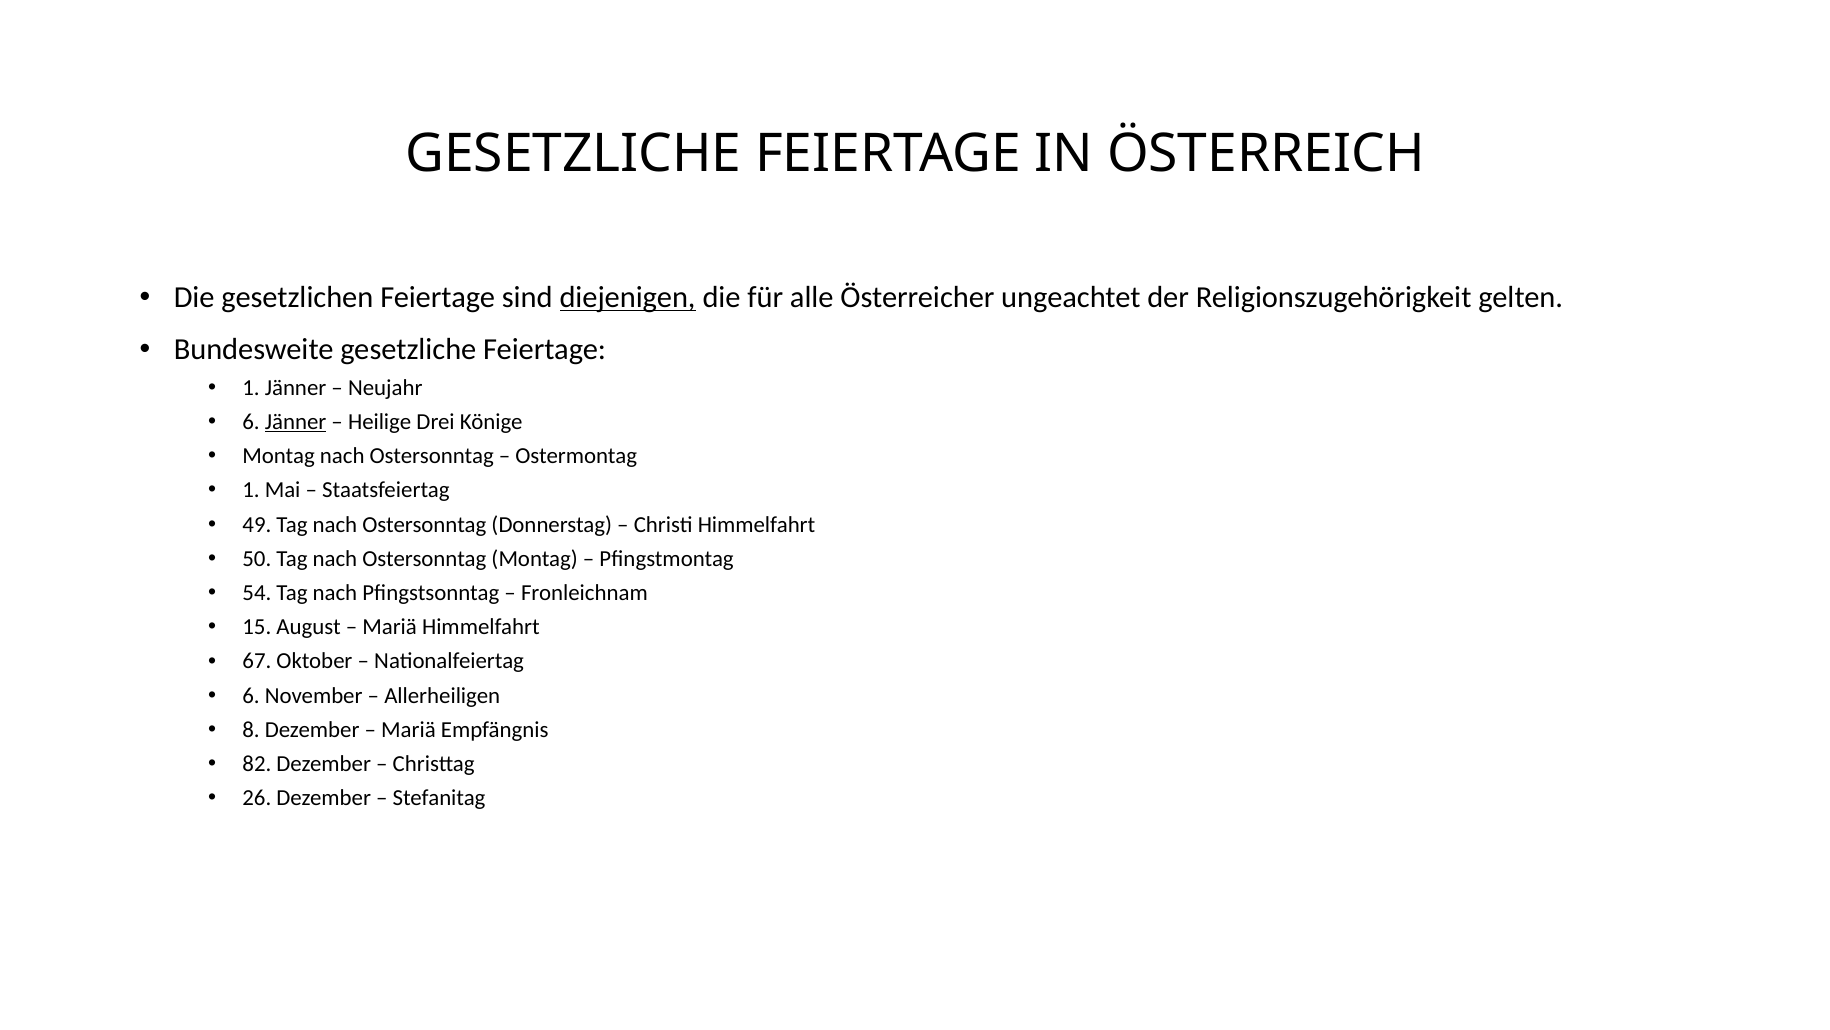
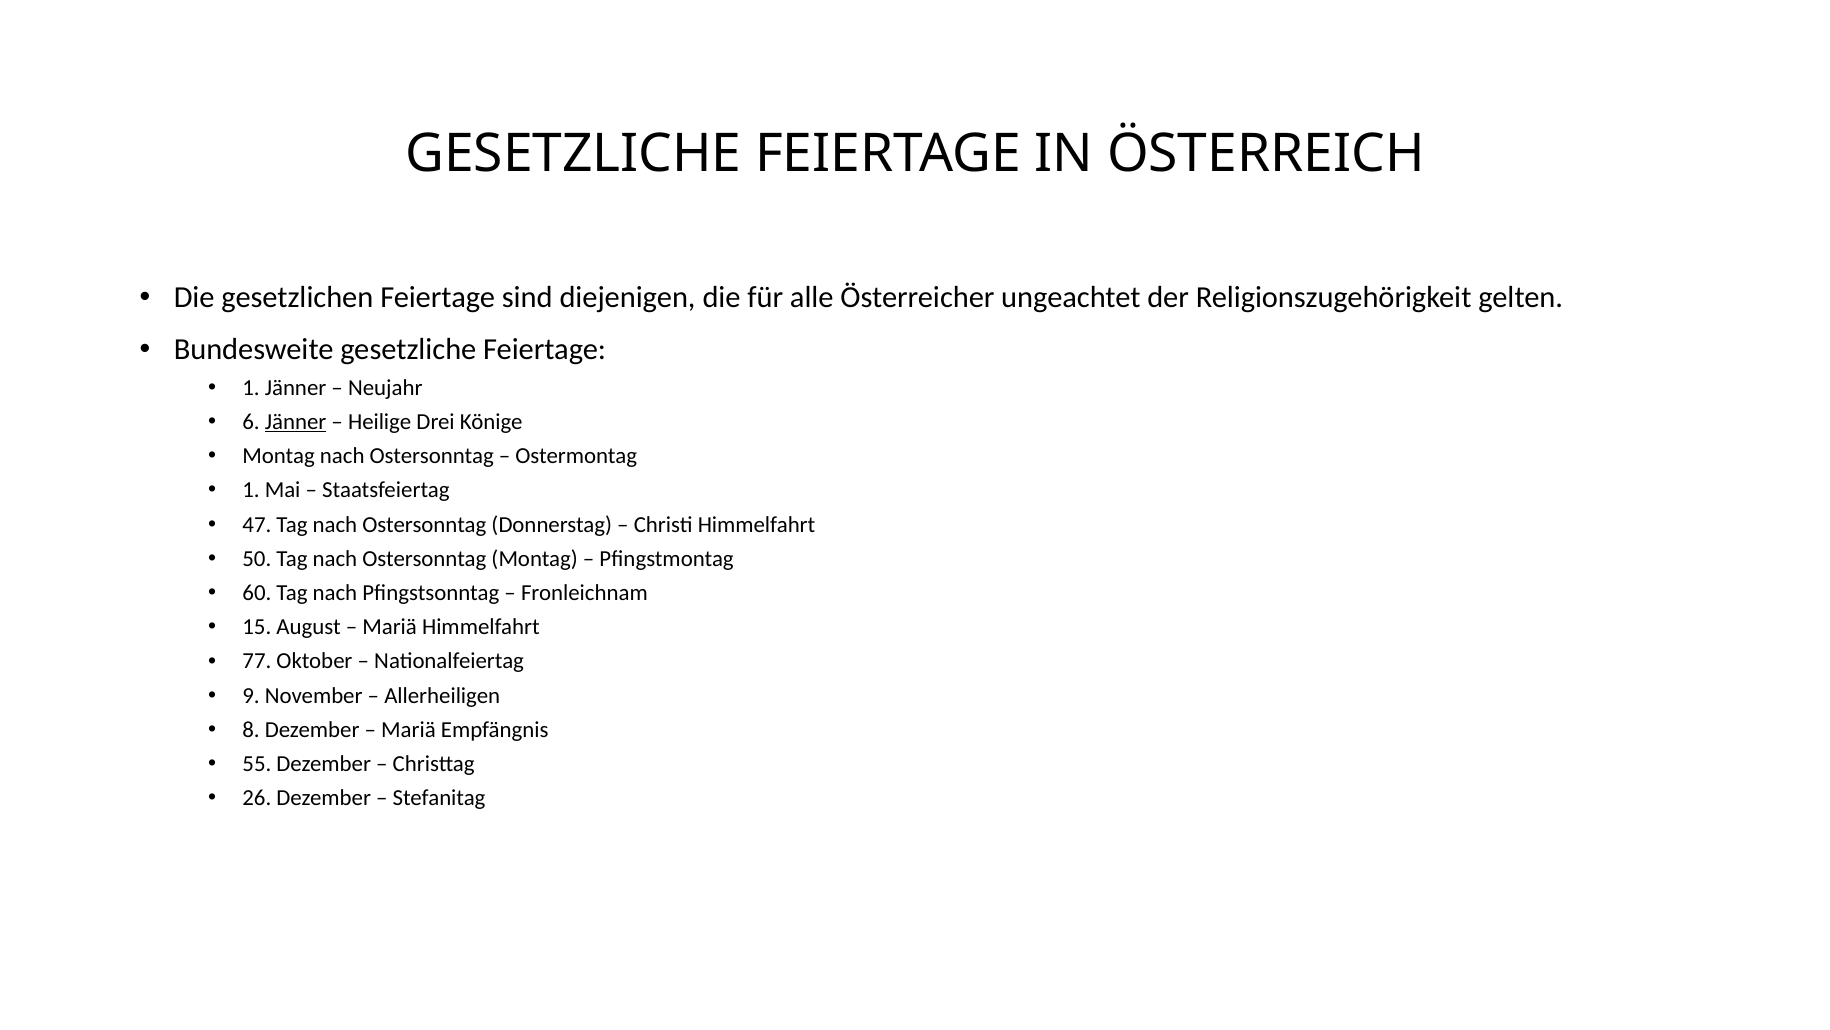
diejenigen underline: present -> none (628, 297)
49: 49 -> 47 (257, 524)
54: 54 -> 60 (257, 593)
67: 67 -> 77 (257, 661)
6: 6 -> 9 (251, 695)
82: 82 -> 55 (257, 764)
